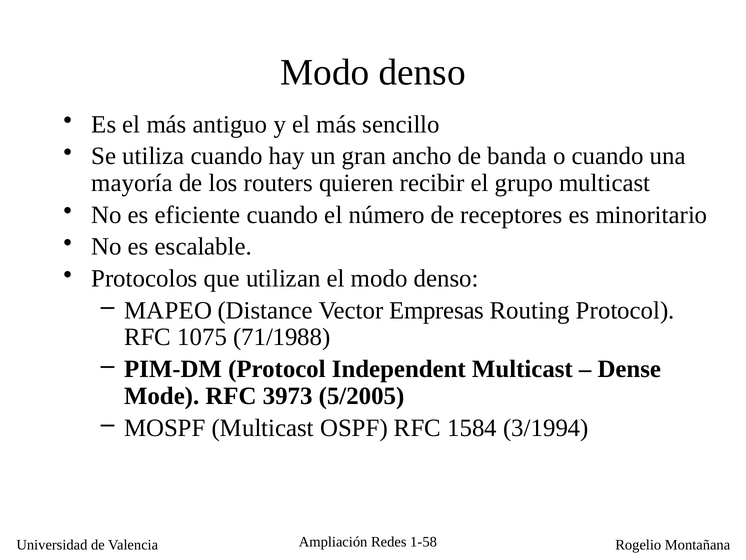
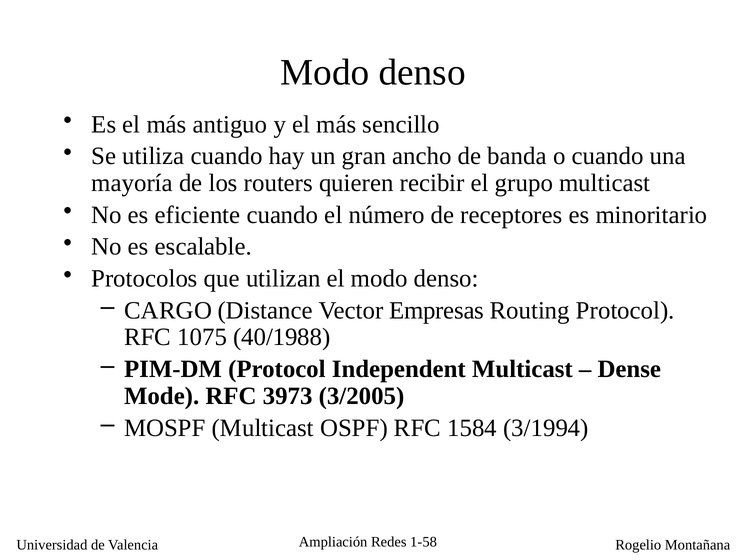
MAPEO: MAPEO -> CARGO (168, 310)
71/1988: 71/1988 -> 40/1988 (282, 337)
5/2005: 5/2005 -> 3/2005 (361, 396)
